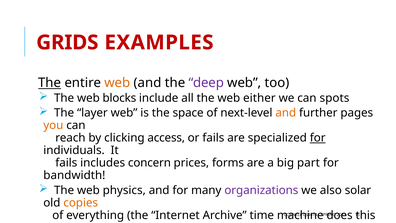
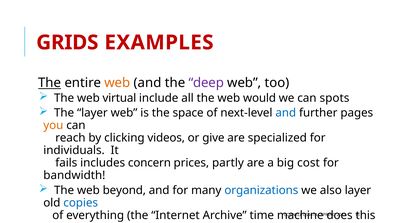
blocks: blocks -> virtual (119, 98)
either: either -> would (260, 98)
and colour: orange -> blue (286, 113)
access: access -> videos (166, 138)
or fails: fails -> give (213, 138)
for underline: present -> none (318, 138)
prices forms: forms -> partly (228, 163)
part: part -> cost (308, 163)
web physics: physics -> beyond (124, 190)
organizations colour: purple -> blue (261, 190)
also solar: solar -> layer (358, 190)
copies colour: orange -> blue (81, 203)
